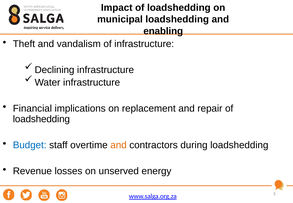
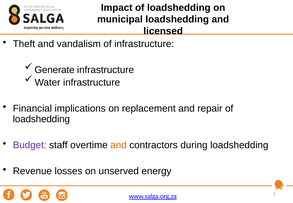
enabling: enabling -> licensed (163, 31)
Declining: Declining -> Generate (55, 70)
Budget colour: blue -> purple (30, 145)
